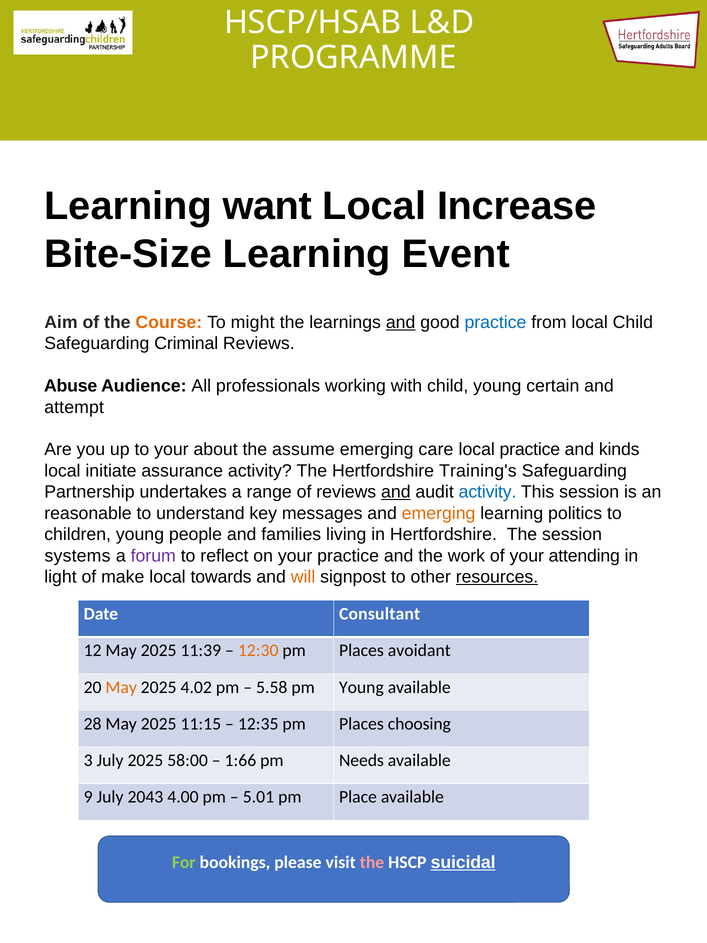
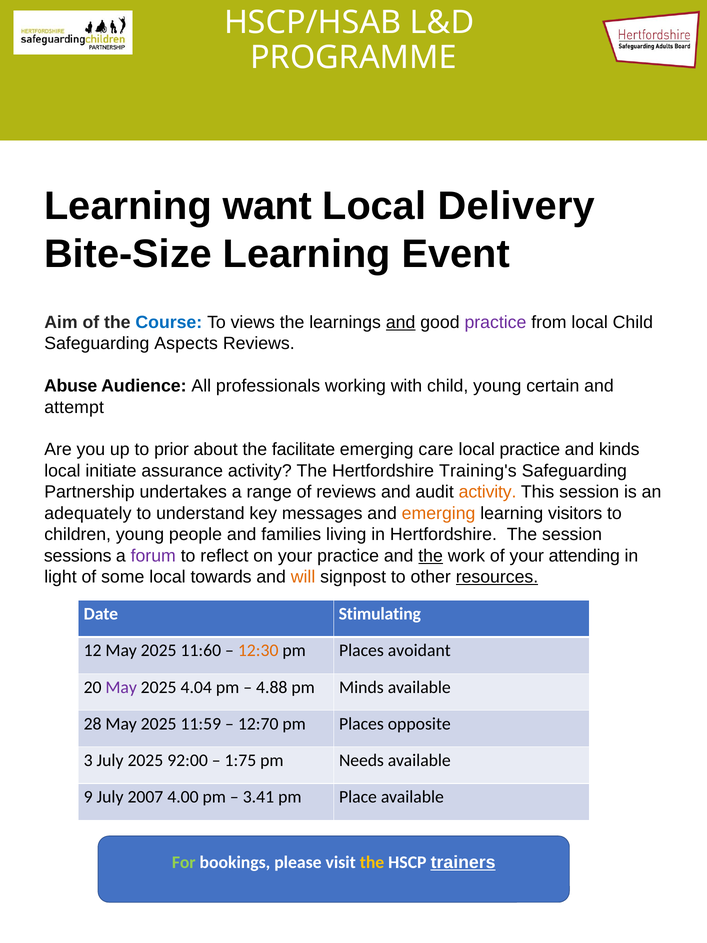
Increase: Increase -> Delivery (516, 206)
Course colour: orange -> blue (169, 322)
might: might -> views (253, 322)
practice colour: blue -> purple (495, 322)
Criminal: Criminal -> Aspects (186, 343)
to your: your -> prior (171, 449)
assume: assume -> facilitate (304, 449)
and underline: present -> none (396, 492)
activity colour: blue -> orange (488, 492)
reasonable: reasonable -> adequately (88, 513)
politics: politics -> visitors (575, 513)
systems: systems -> sessions (78, 555)
the underline: none -> present (431, 555)
make: make -> some (123, 577)
Consultant: Consultant -> Stimulating (380, 614)
11:39: 11:39 -> 11:60 (201, 650)
May colour: orange -> purple (121, 687)
4.02: 4.02 -> 4.04 (196, 687)
5.58: 5.58 -> 4.88 (272, 687)
pm Young: Young -> Minds (361, 687)
11:15: 11:15 -> 11:59 (201, 724)
12:35: 12:35 -> 12:70 (258, 724)
choosing: choosing -> opposite (419, 724)
58:00: 58:00 -> 92:00 (188, 760)
1:66: 1:66 -> 1:75 (240, 760)
2043: 2043 -> 2007 (145, 797)
5.01: 5.01 -> 3.41 (258, 797)
the colour: pink -> yellow (372, 862)
suicidal: suicidal -> trainers (463, 862)
